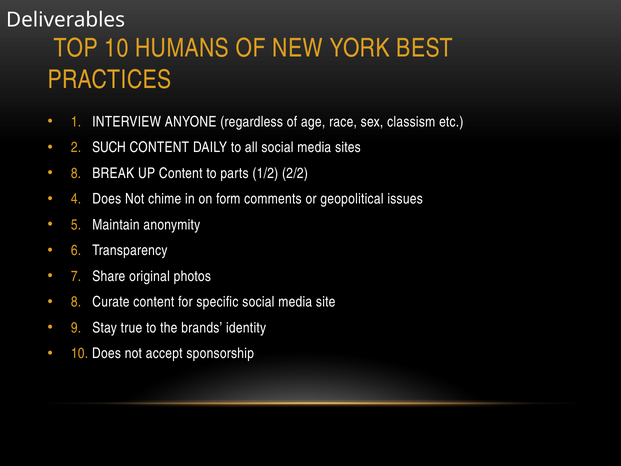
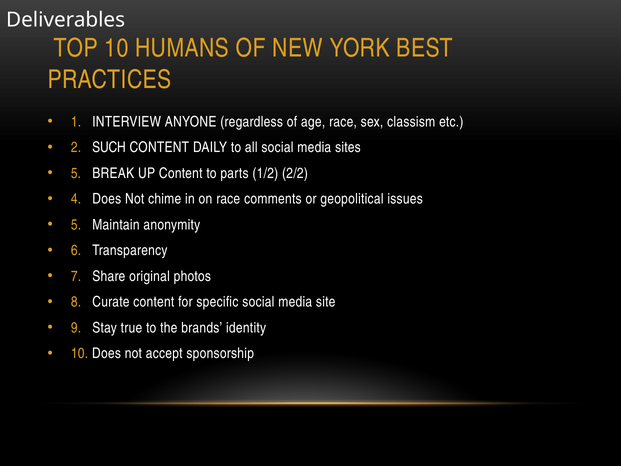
8: 8 -> 5 (76, 173)
on form: form -> race (228, 199)
